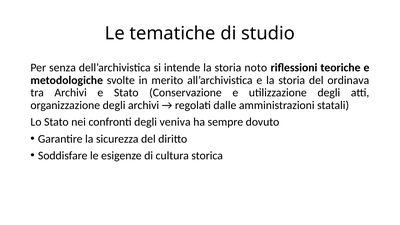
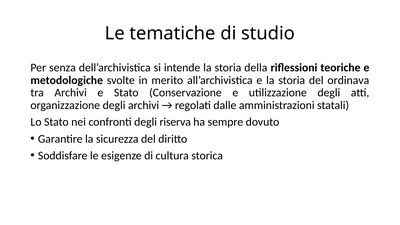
noto: noto -> della (256, 68)
veniva: veniva -> riserva (175, 122)
